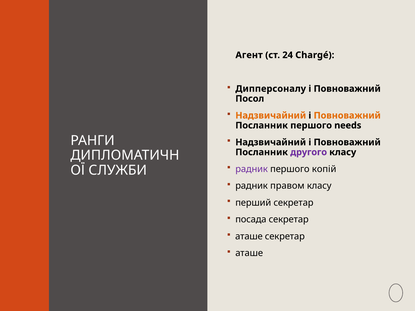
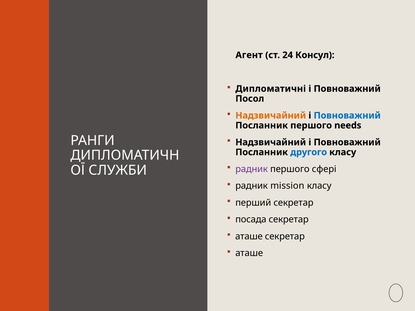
Сhargé: Сhargé -> Консул (315, 55)
Дипперсоналу: Дипперсоналу -> Дипломатичні (271, 89)
Повноважний colour: orange -> blue (347, 116)
другого colour: purple -> blue (309, 152)
копій: копій -> сфері (324, 169)
правом: правом -> mission (287, 186)
